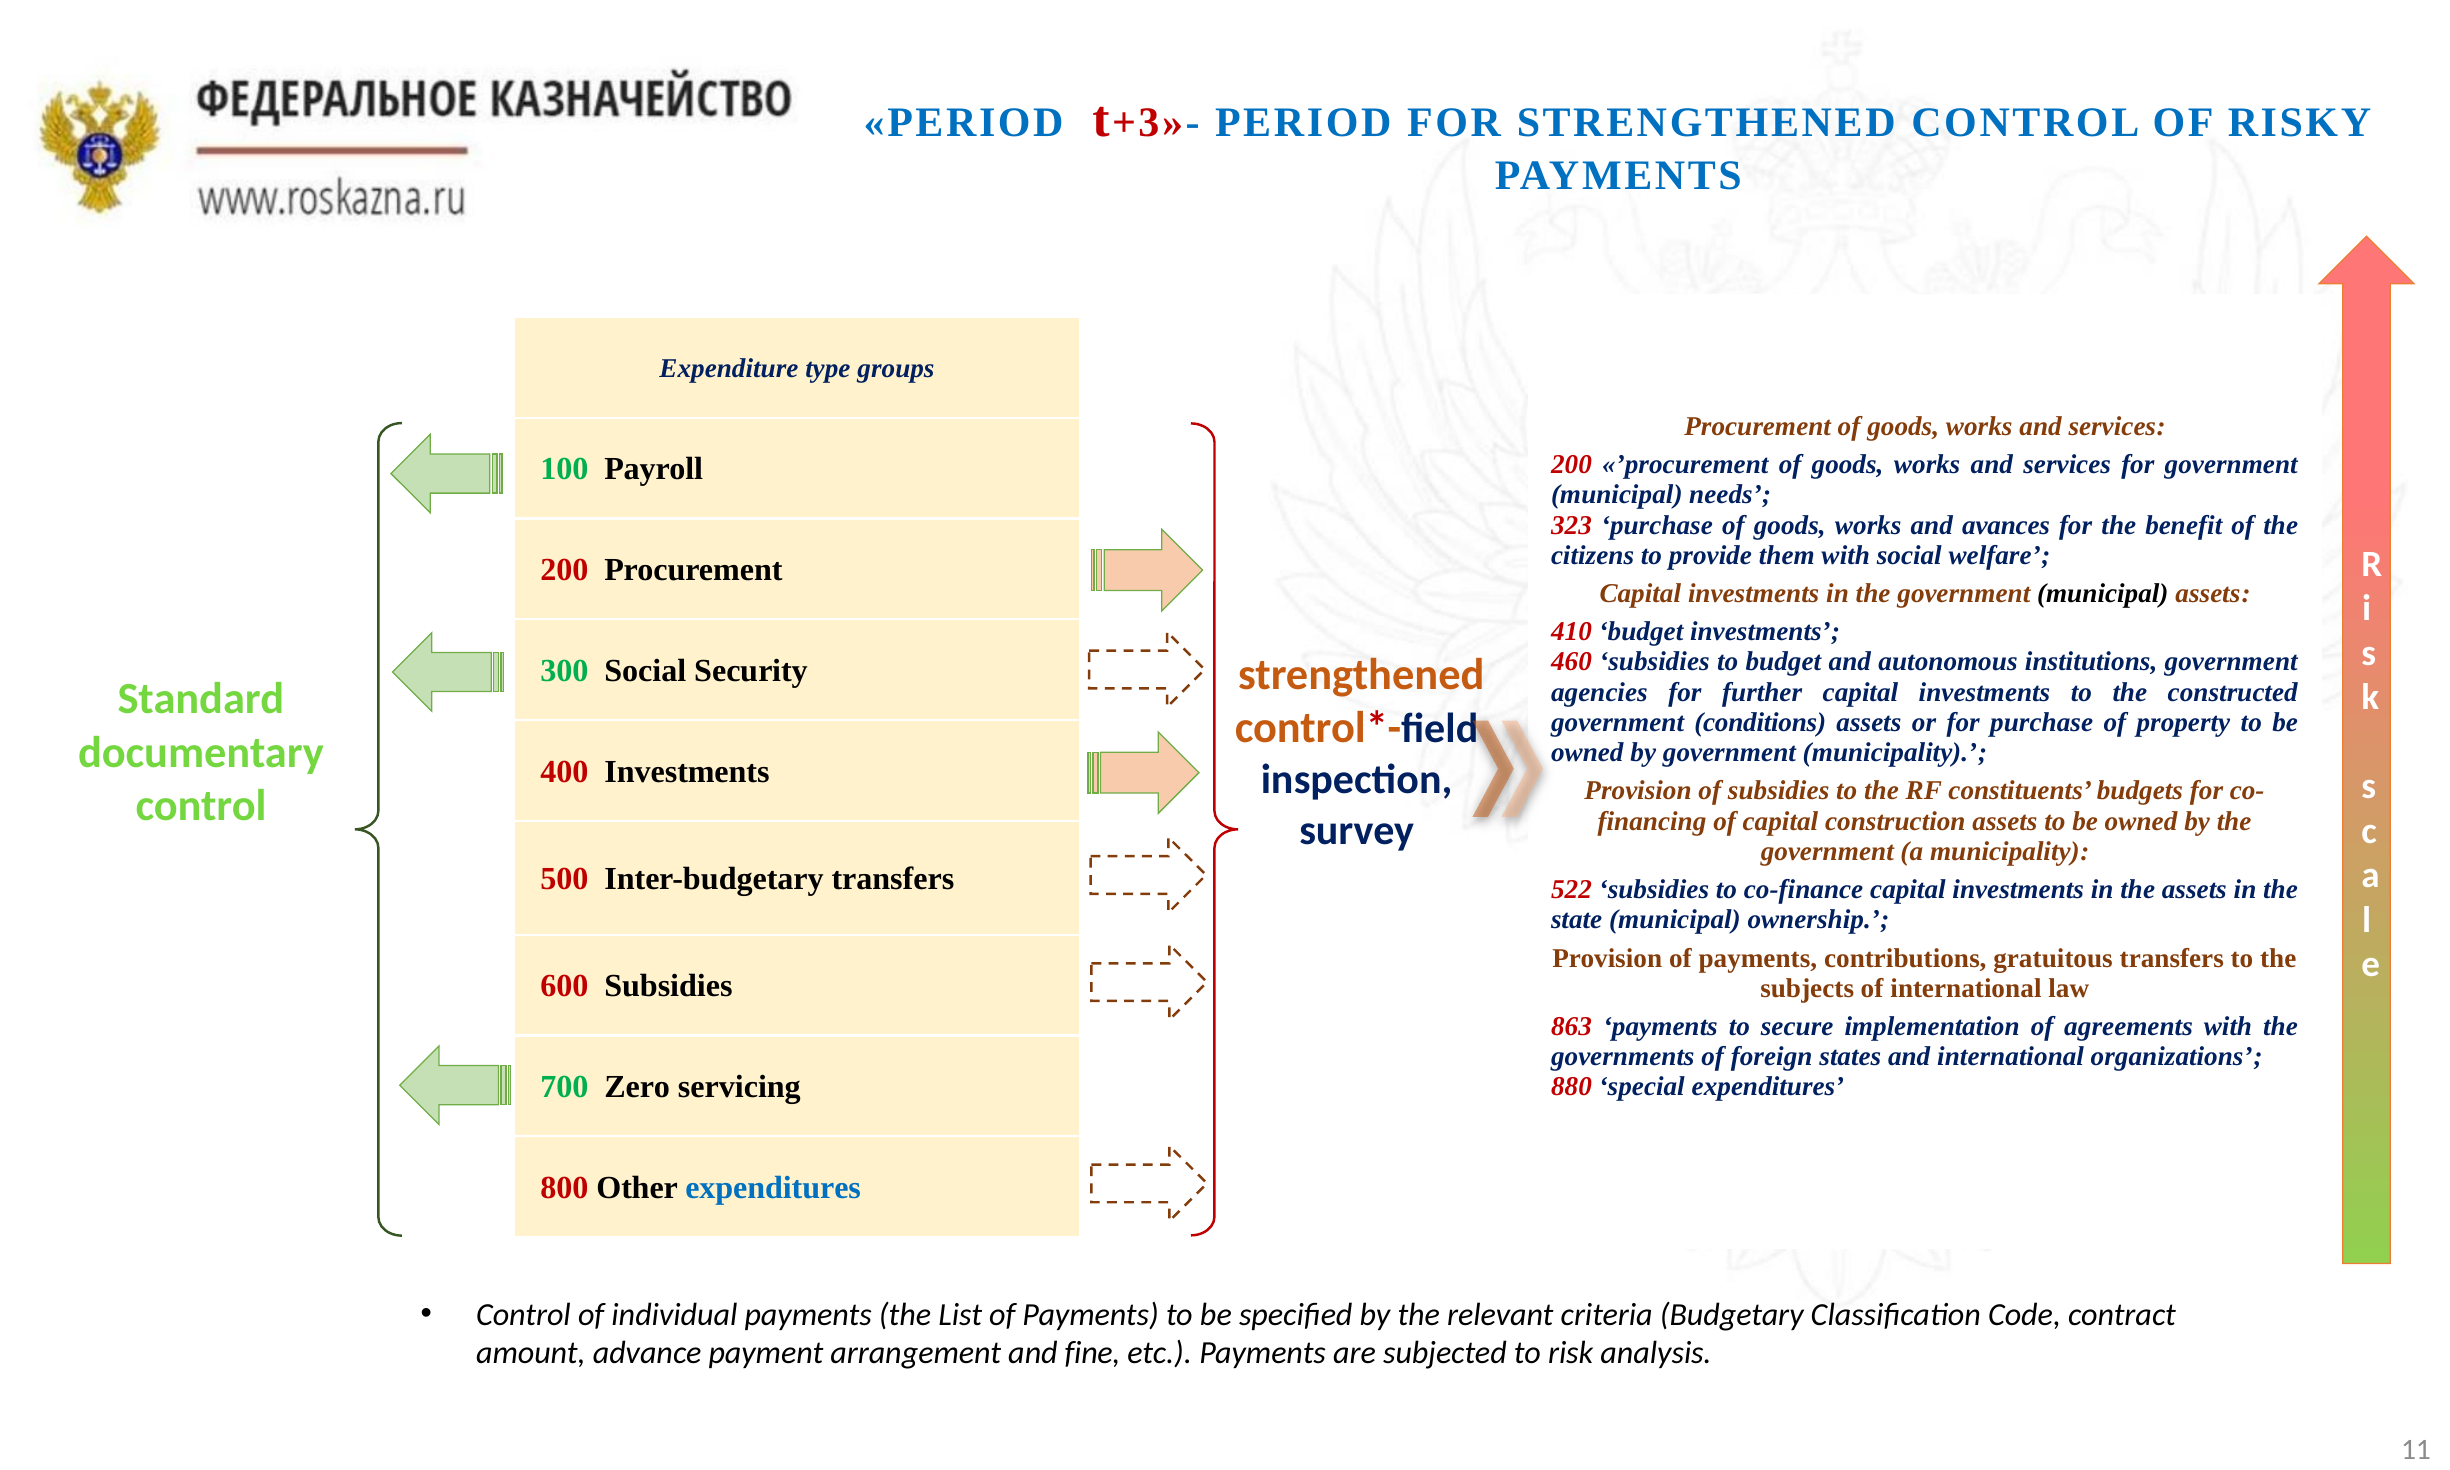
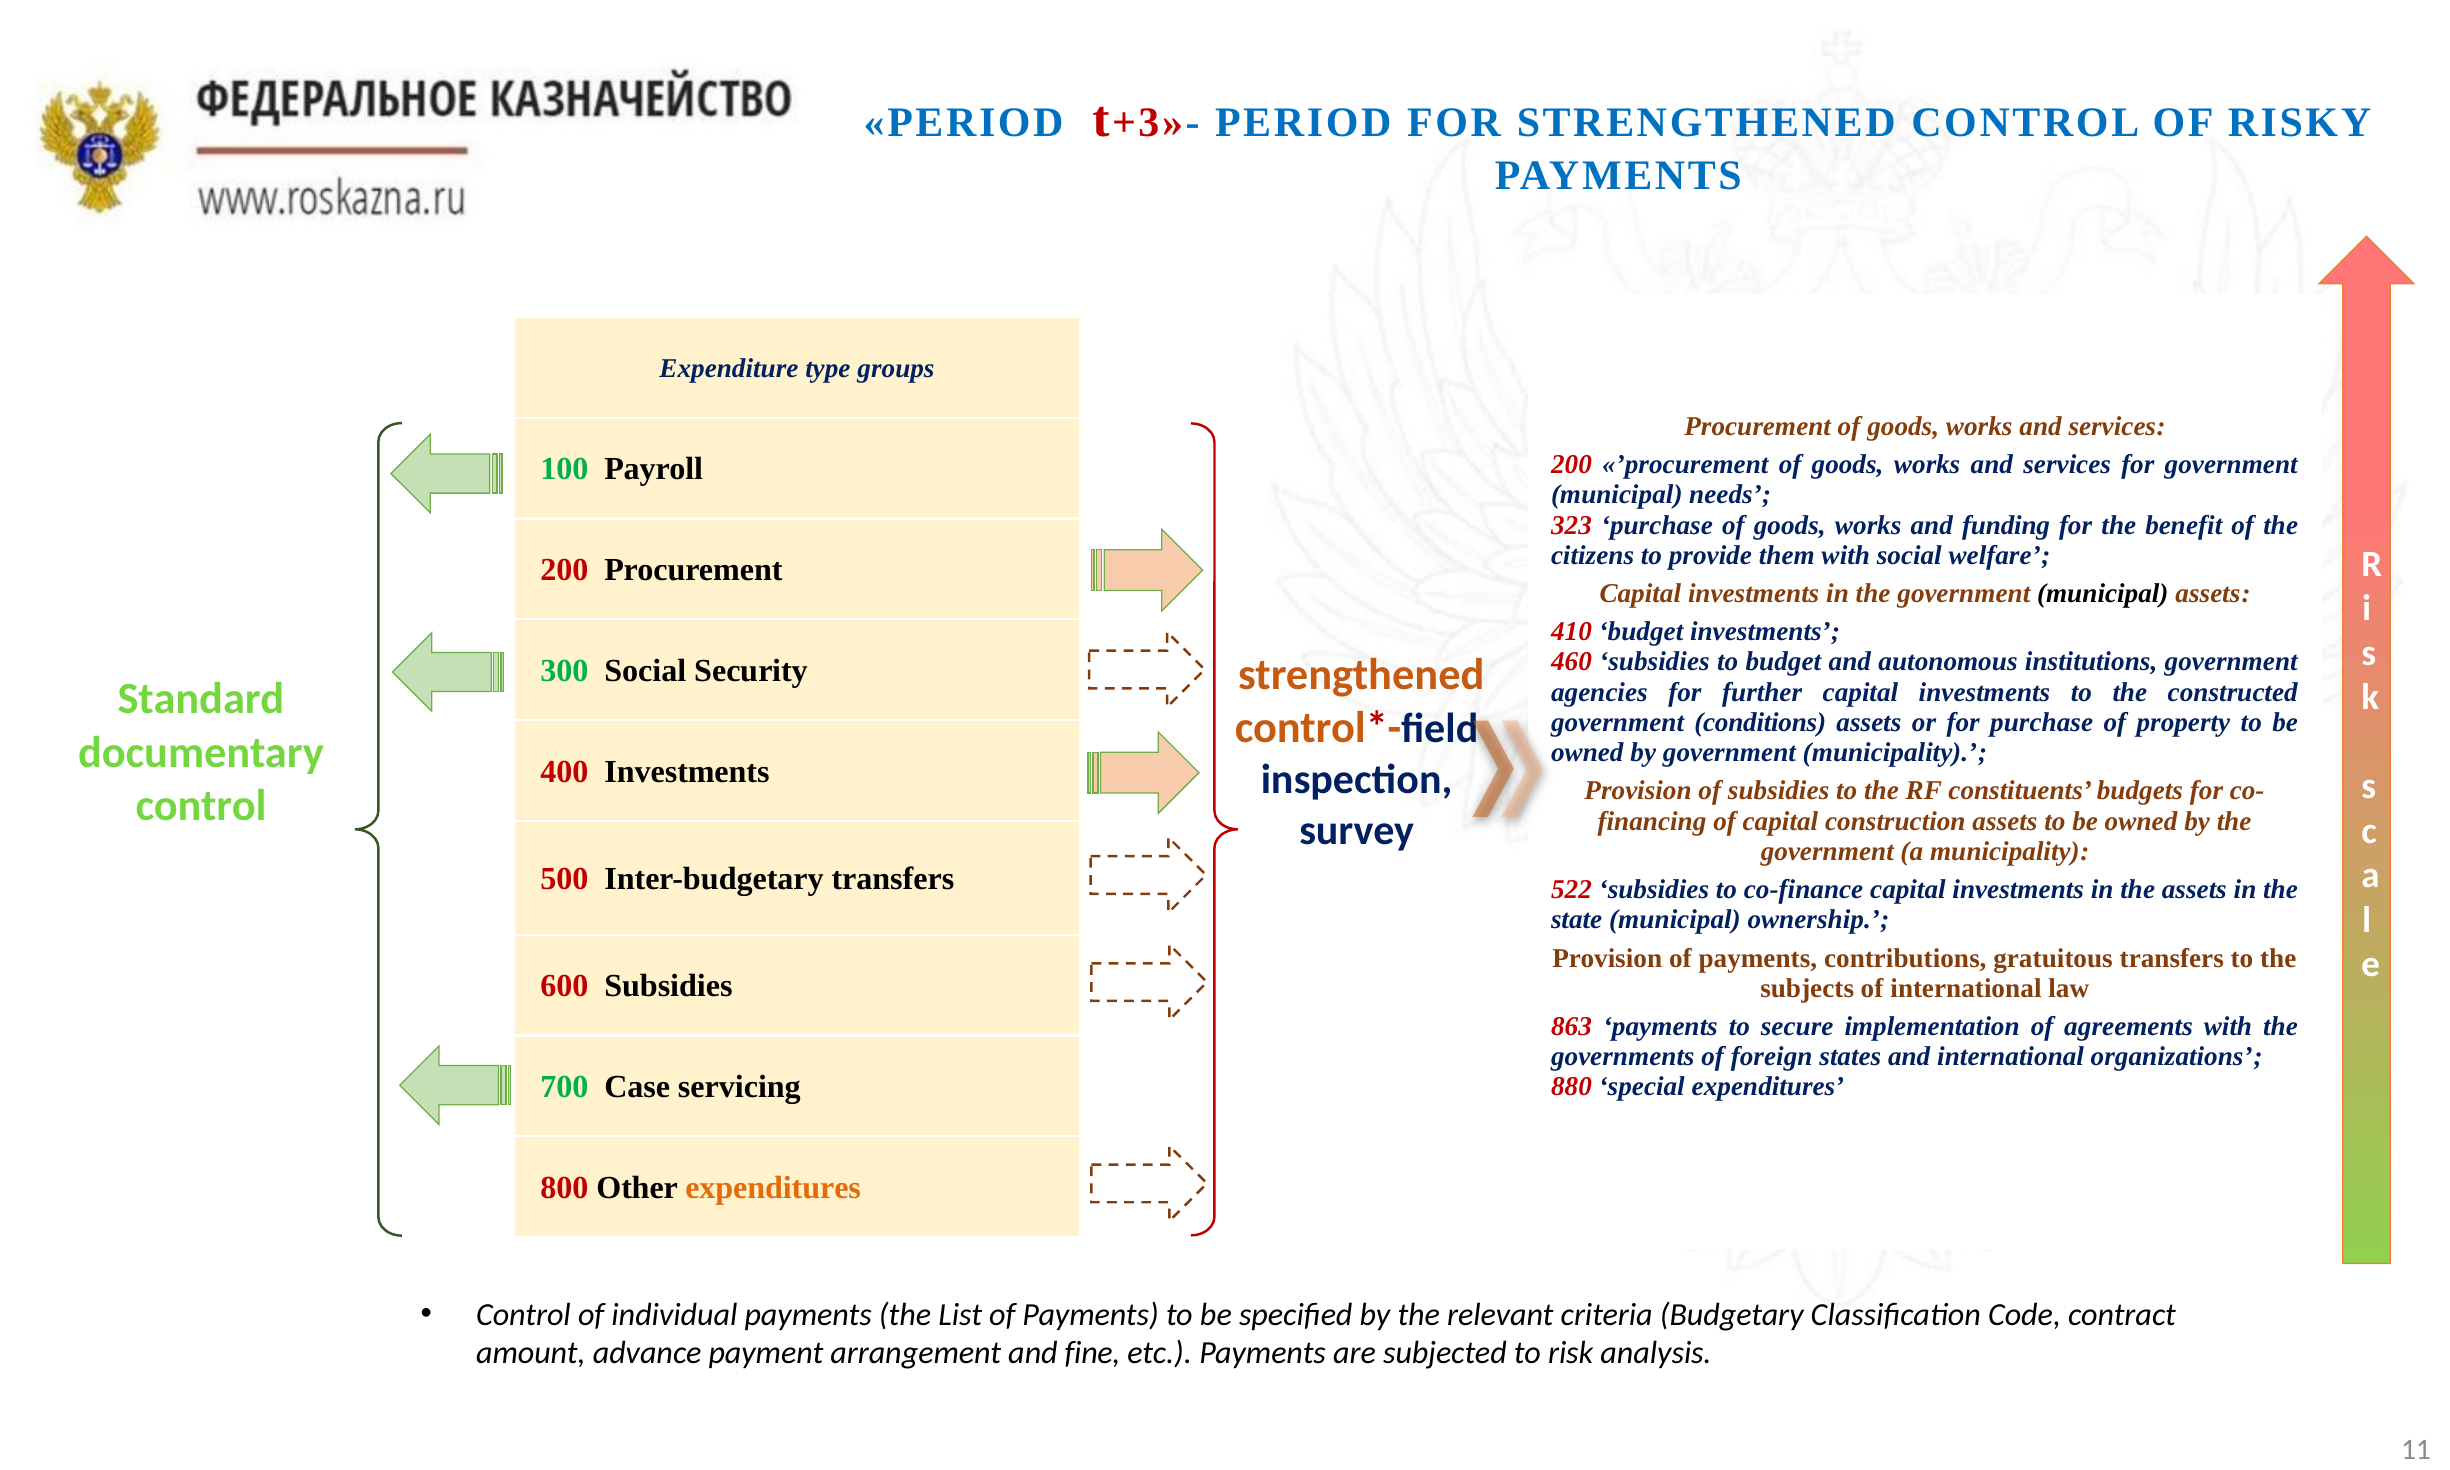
avances: avances -> funding (2006, 525)
Zero: Zero -> Case (637, 1087)
expenditures colour: blue -> orange (773, 1188)
